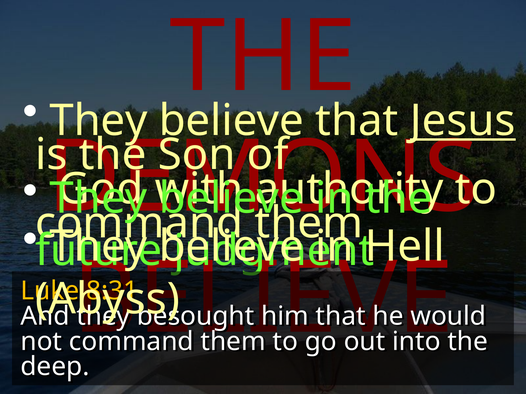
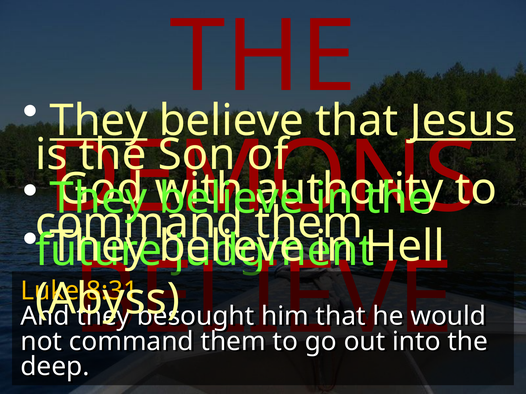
They underline: none -> present (99, 121)
